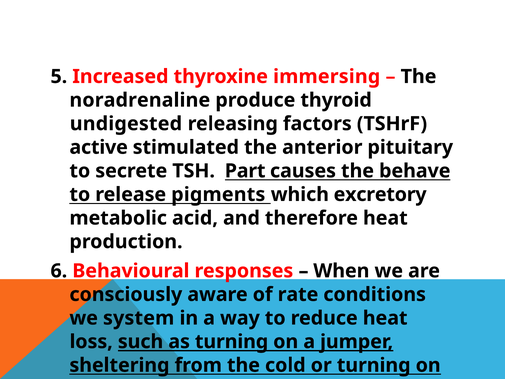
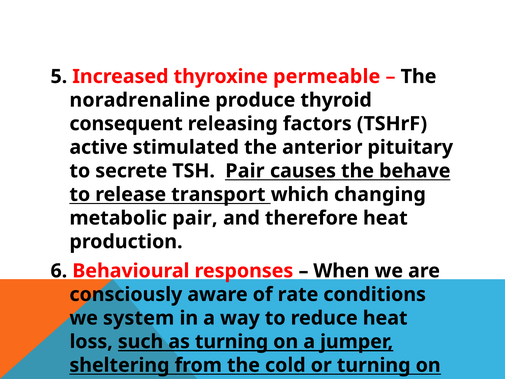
immersing: immersing -> permeable (327, 76)
undigested: undigested -> consequent (126, 124)
TSH Part: Part -> Pair (245, 171)
pigments: pigments -> transport (218, 194)
excretory: excretory -> changing (380, 194)
metabolic acid: acid -> pair (195, 218)
